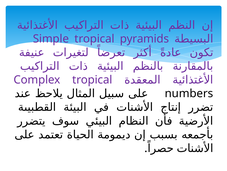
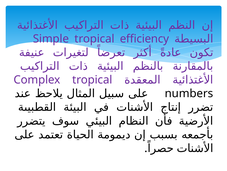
pyramids: pyramids -> efficiency (144, 39)
